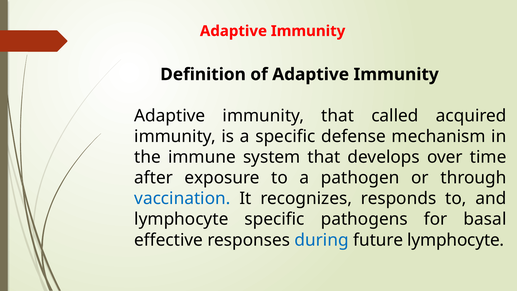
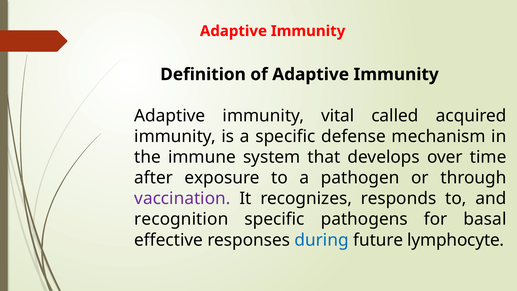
immunity that: that -> vital (338, 116)
vaccination colour: blue -> purple (182, 198)
lymphocyte: lymphocyte -> recognition (181, 219)
